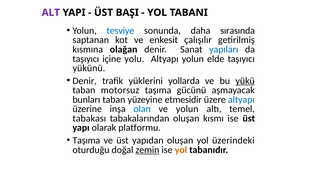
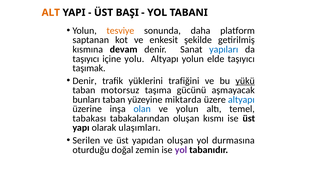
ALT colour: purple -> orange (51, 13)
tesviye colour: blue -> orange (120, 31)
sırasında: sırasında -> platform (238, 31)
çalışılır: çalışılır -> şekilde (198, 40)
olağan: olağan -> devam (124, 50)
yükünü: yükünü -> taşımak (89, 68)
yollarda: yollarda -> trafiğini (184, 81)
etmesidir: etmesidir -> miktarda (183, 100)
platformu: platformu -> ulaşımları (139, 128)
Taşıma: Taşıma -> Serilen (86, 141)
üzerindeki: üzerindeki -> durmasına (233, 141)
zemin underline: present -> none (147, 150)
yol colour: orange -> purple (181, 150)
